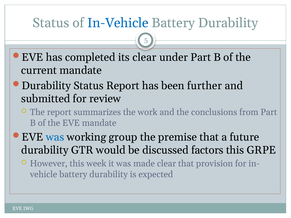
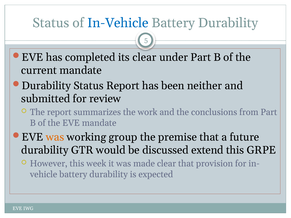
further: further -> neither (205, 86)
was colour: blue -> orange (55, 137)
factors: factors -> extend (207, 150)
